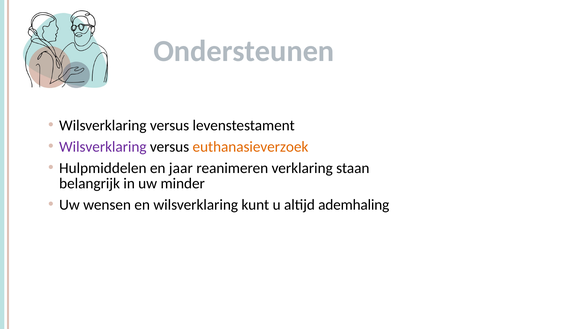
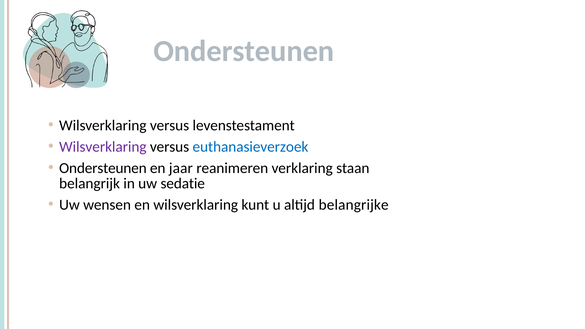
euthanasieverzoek colour: orange -> blue (250, 147)
Hulpmiddelen: Hulpmiddelen -> Ondersteunen (103, 168)
minder: minder -> sedatie (183, 183)
ademhaling: ademhaling -> belangrijke (354, 205)
